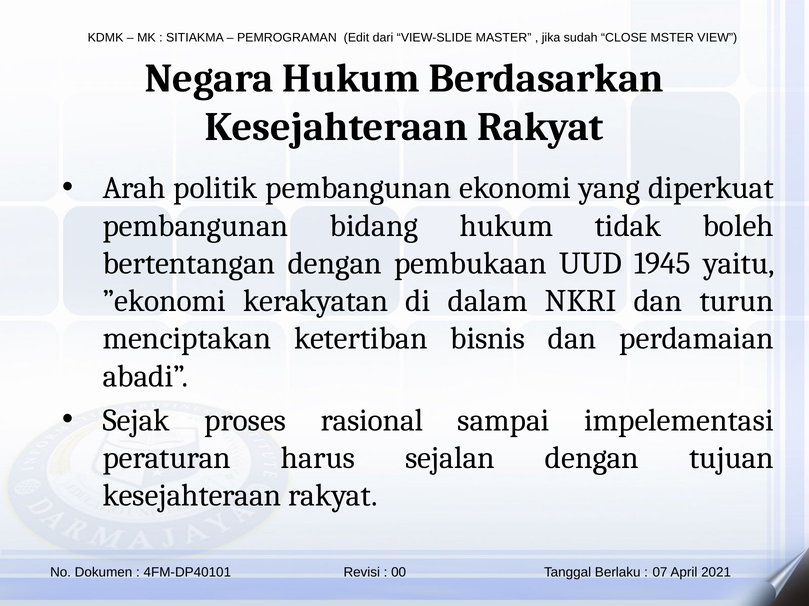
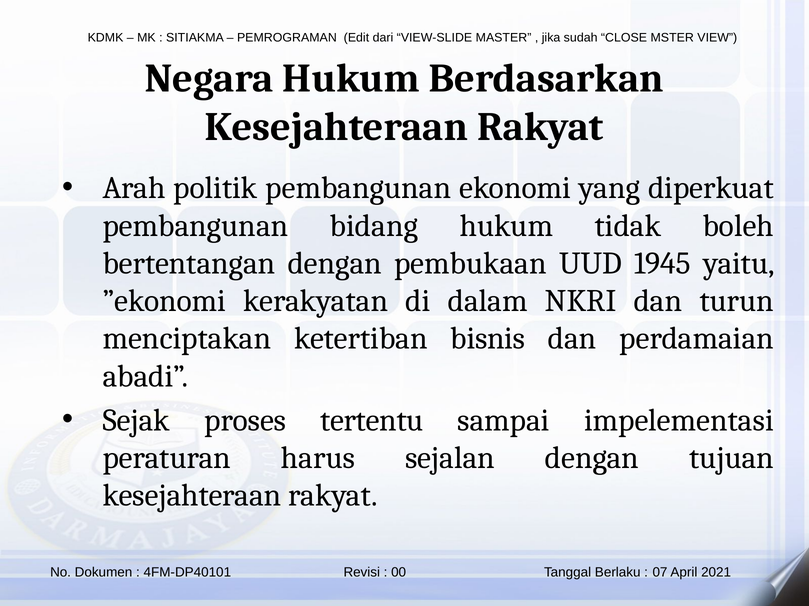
rasional: rasional -> tertentu (372, 421)
